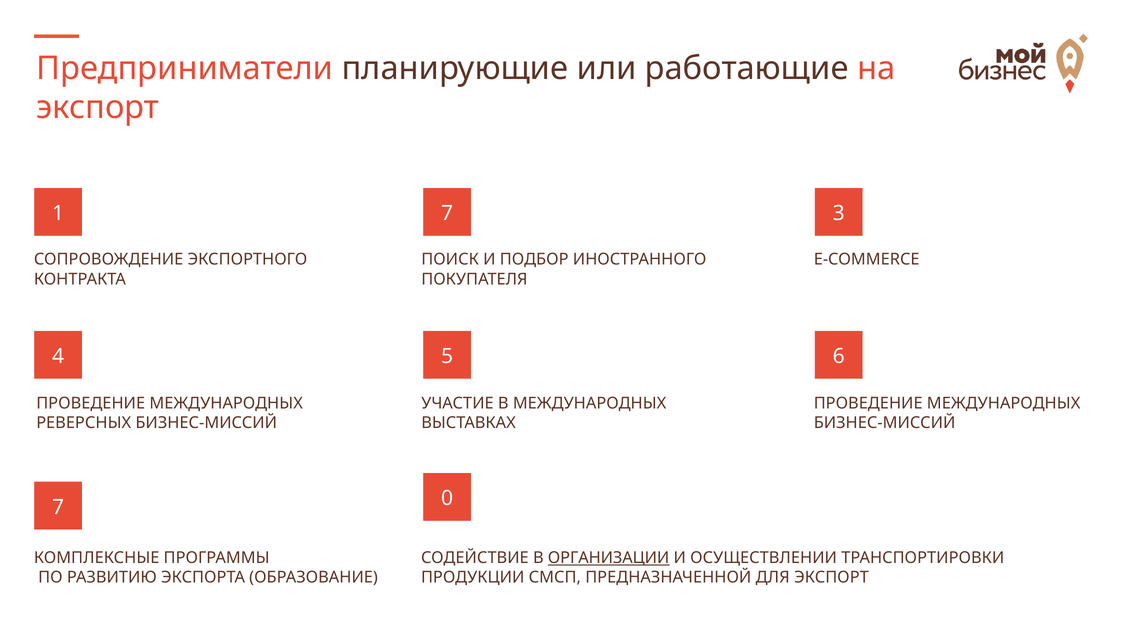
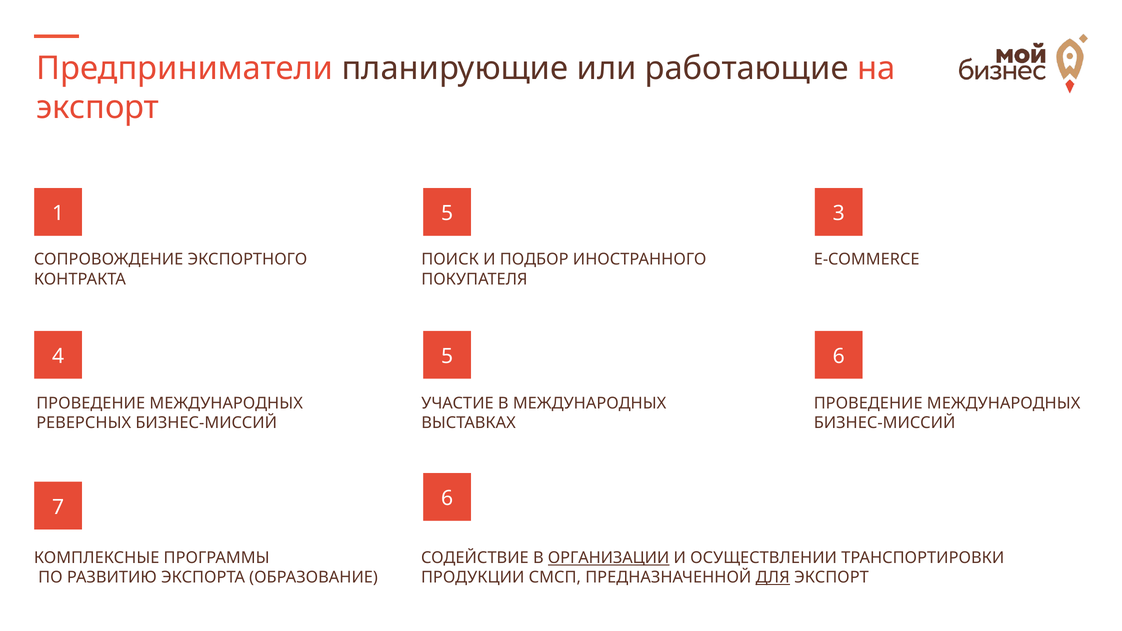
1 7: 7 -> 5 (447, 213)
7 0: 0 -> 6 (447, 499)
ДЛЯ underline: none -> present (773, 578)
